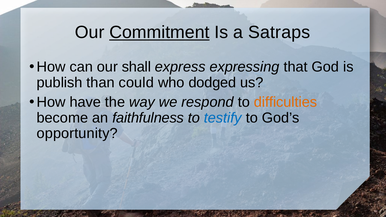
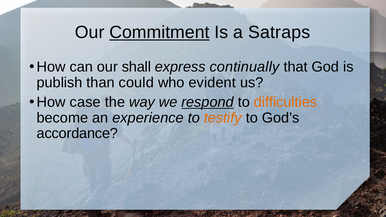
expressing: expressing -> continually (244, 67)
dodged: dodged -> evident (212, 83)
have: have -> case (85, 102)
respond underline: none -> present (208, 102)
faithfulness: faithfulness -> experience (148, 118)
testify colour: blue -> orange (223, 118)
opportunity: opportunity -> accordance (77, 134)
